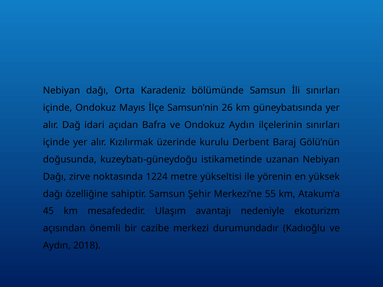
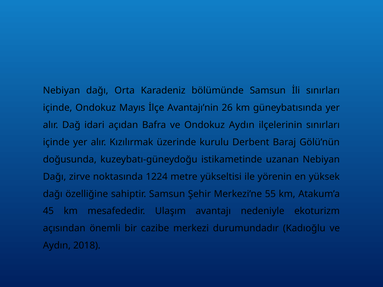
Samsun’nin: Samsun’nin -> Avantajı’nin (193, 108)
